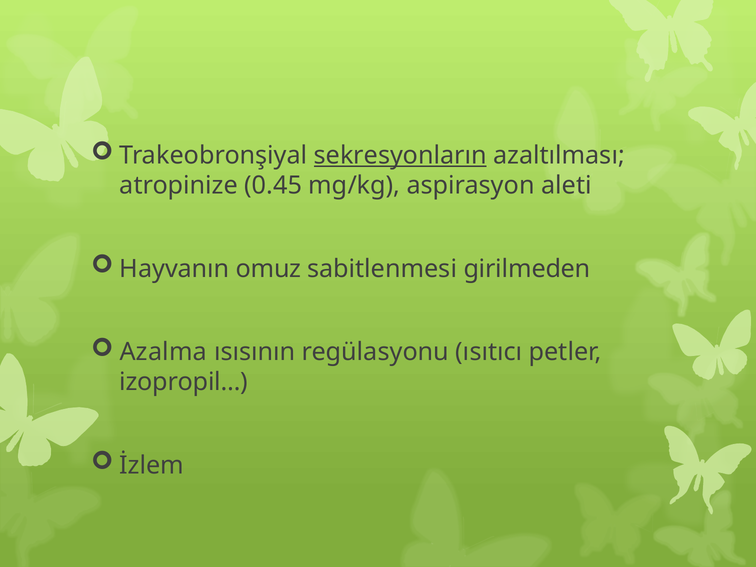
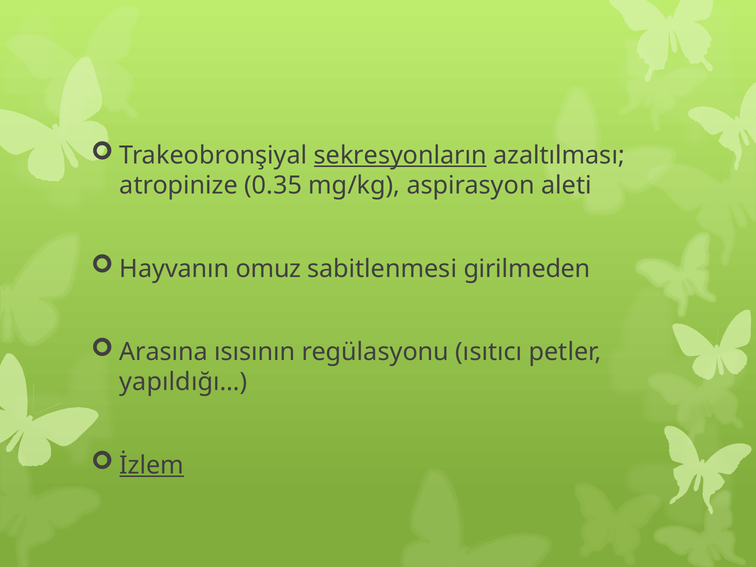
0.45: 0.45 -> 0.35 (273, 186)
Azalma: Azalma -> Arasına (164, 352)
izopropil…: izopropil… -> yapıldığı… (183, 382)
İzlem underline: none -> present (152, 465)
